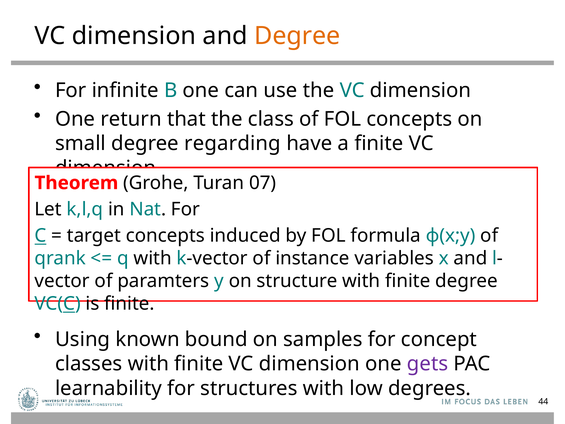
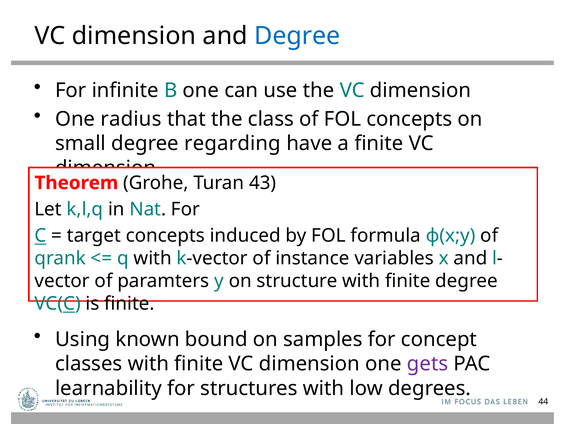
Degree colour: orange -> blue (297, 36)
return: return -> radius (131, 119)
07: 07 -> 43 (263, 183)
